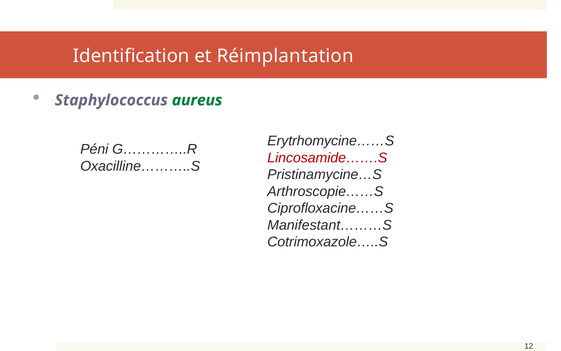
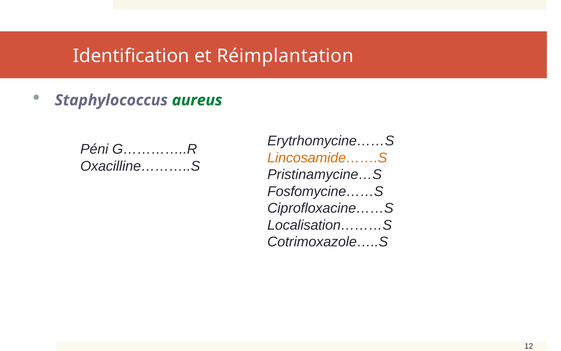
Lincosamide…….S colour: red -> orange (327, 158)
Arthroscopie……S: Arthroscopie……S -> Fosfomycine……S (325, 191)
Manifestant………S: Manifestant………S -> Localisation………S (330, 225)
